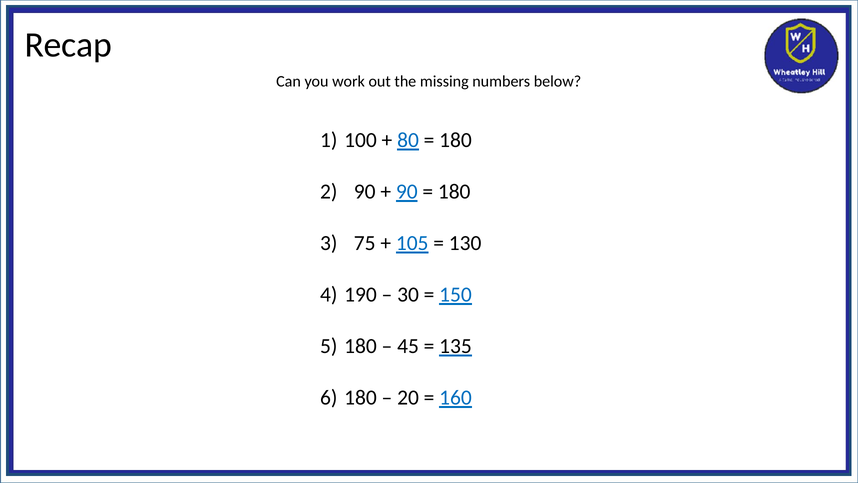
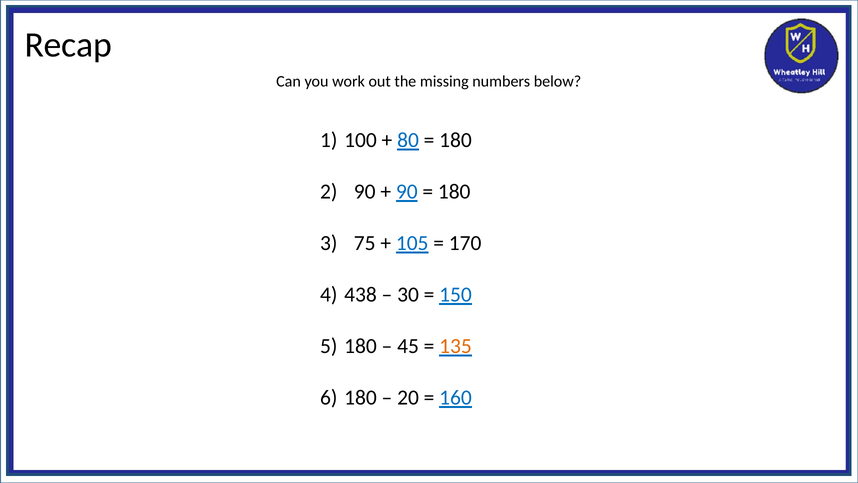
130: 130 -> 170 (465, 243)
190: 190 -> 438 (360, 295)
135 colour: black -> orange (456, 346)
